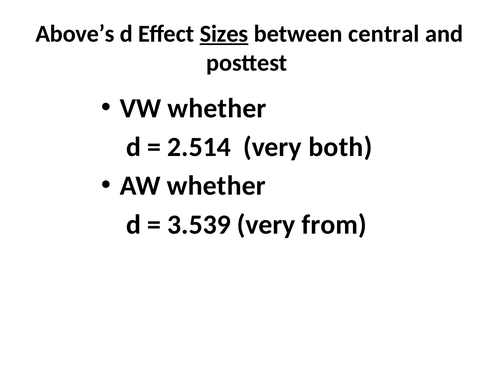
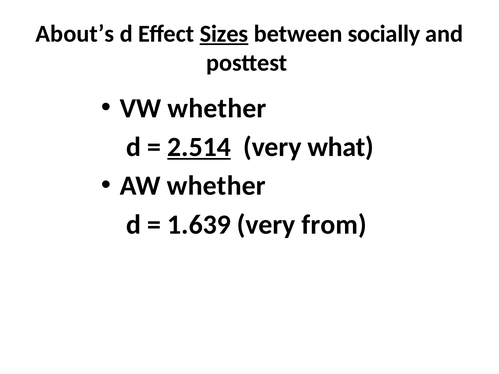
Above’s: Above’s -> About’s (75, 34)
central: central -> socially (384, 34)
2.514 underline: none -> present (199, 147)
both: both -> what (341, 147)
3.539: 3.539 -> 1.639 (199, 225)
